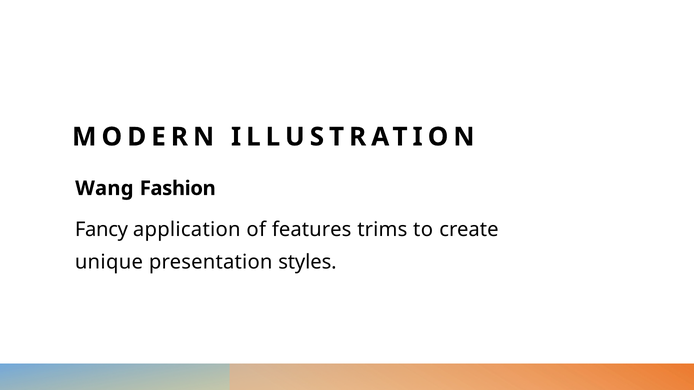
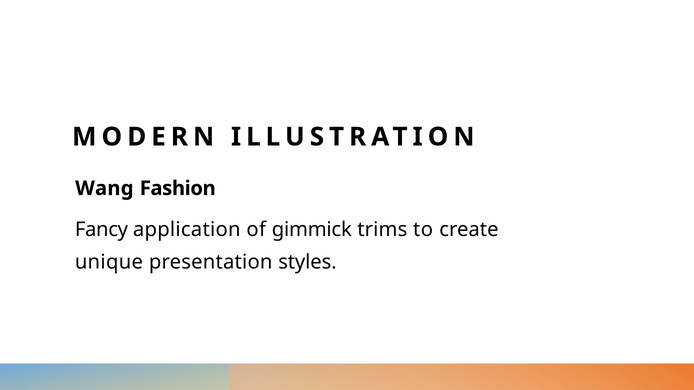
features: features -> gimmick (312, 230)
